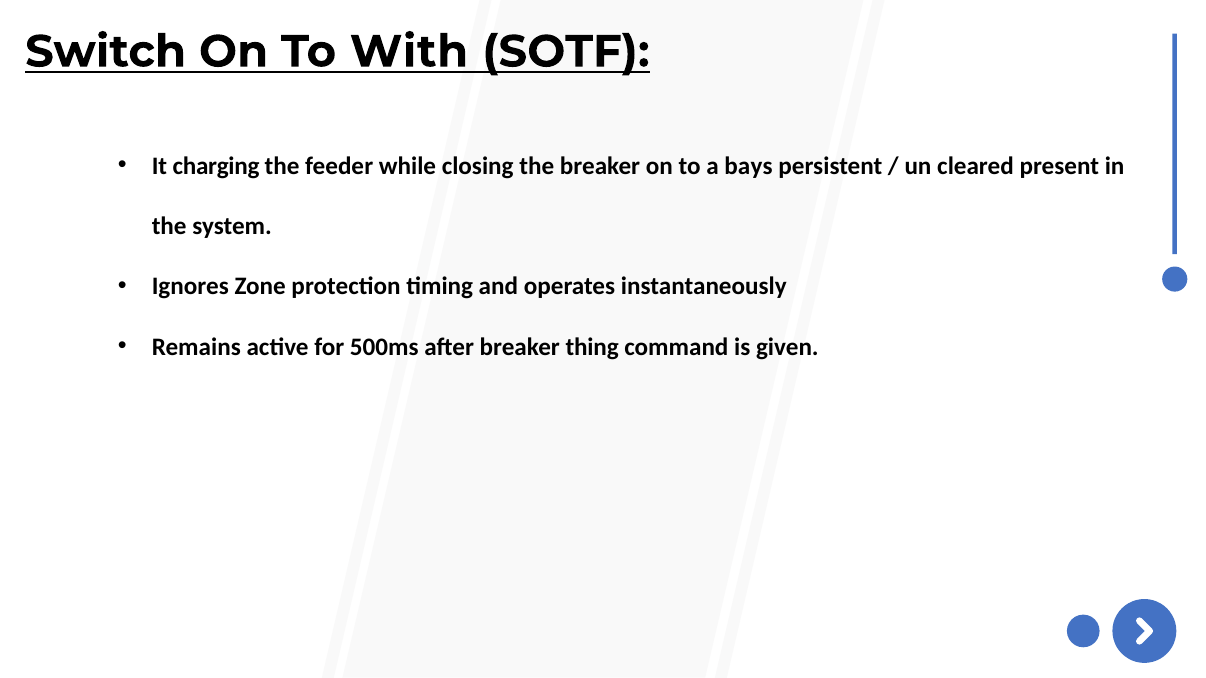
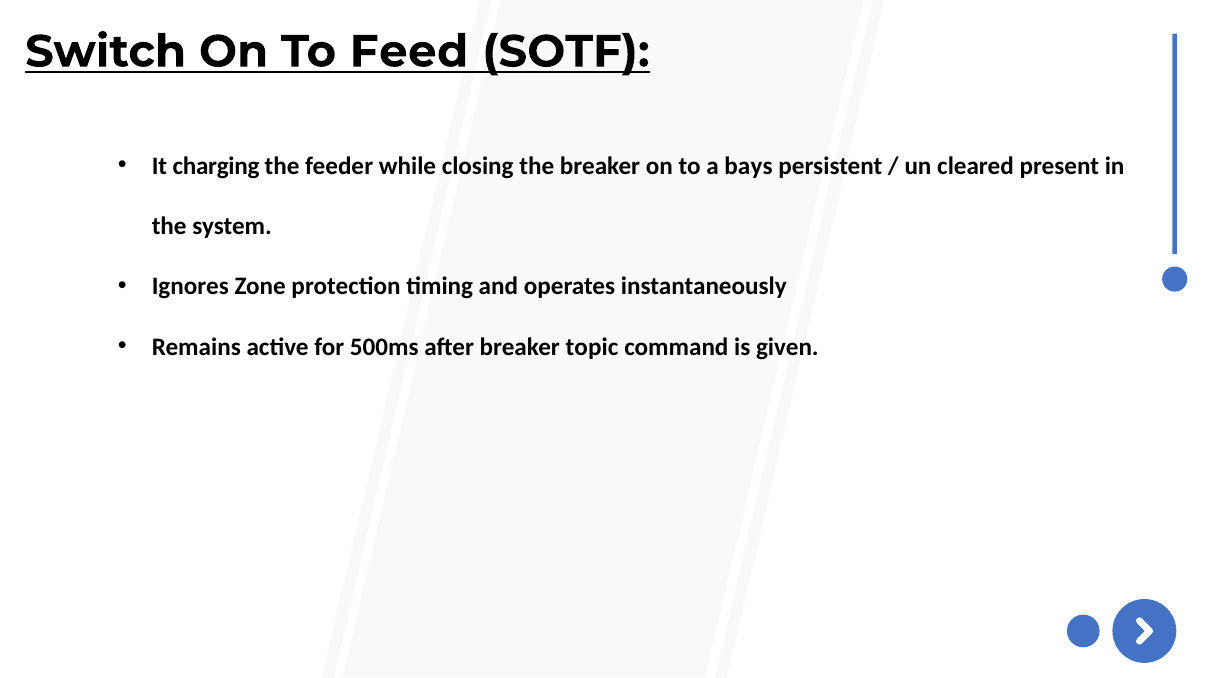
With: With -> Feed (409, 52)
thing: thing -> topic (592, 347)
